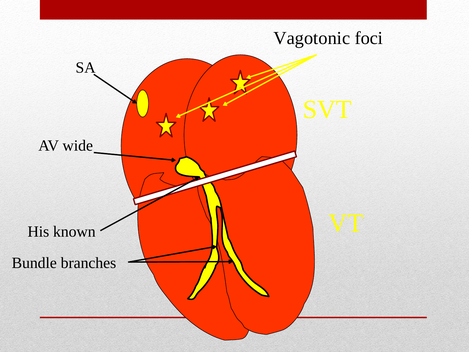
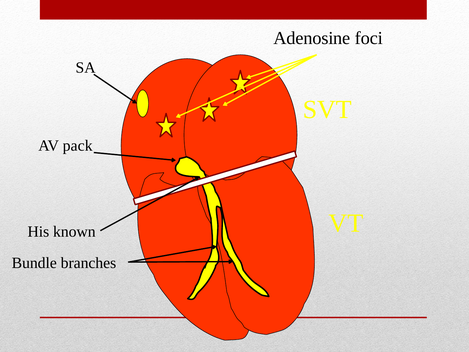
Vagotonic: Vagotonic -> Adenosine (312, 38)
wide: wide -> pack (78, 146)
